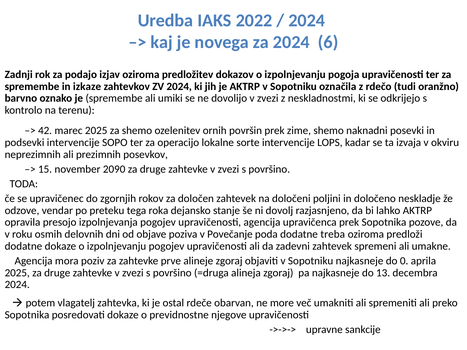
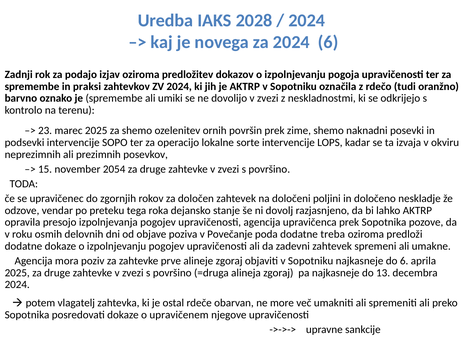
2022: 2022 -> 2028 (254, 20)
izkaze: izkaze -> praksi (87, 86)
42: 42 -> 23 (45, 131)
2090: 2090 -> 2054 (114, 169)
do 0: 0 -> 6 (404, 261)
previdnostne: previdnostne -> upravičenem (179, 315)
